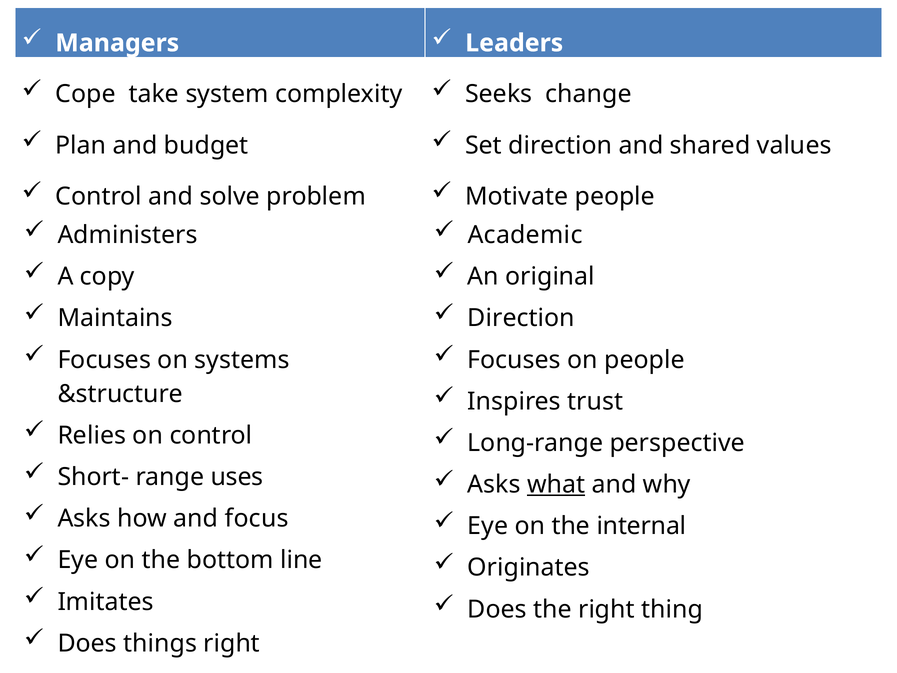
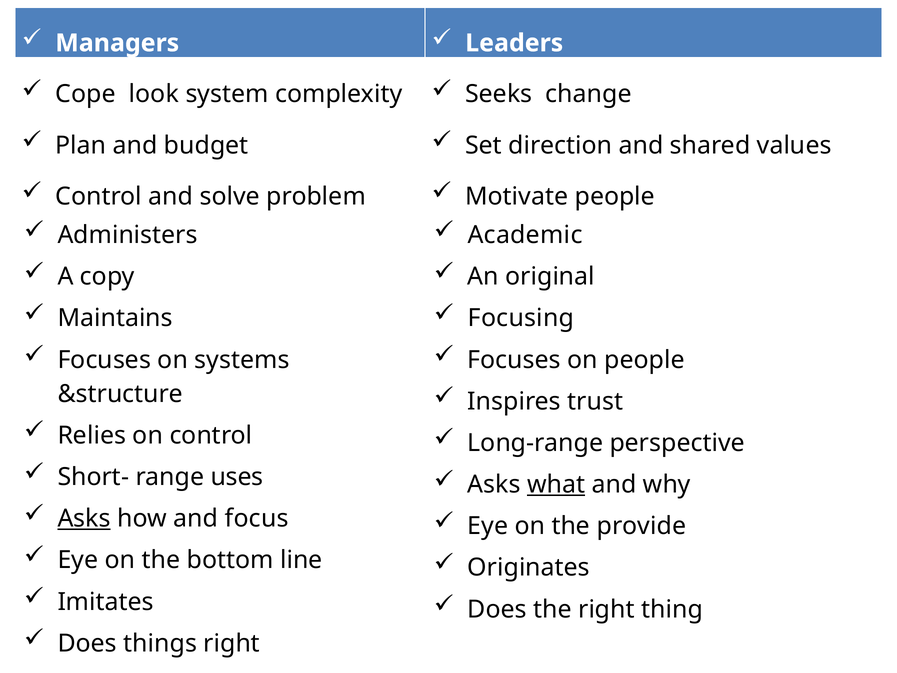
take: take -> look (154, 94)
Direction: Direction -> Focusing (521, 318)
Asks underline: none -> present (84, 518)
internal: internal -> provide (641, 526)
